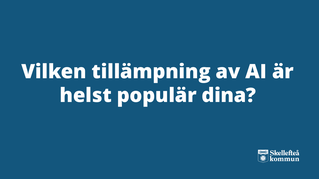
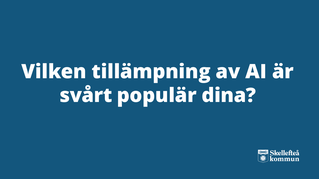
helst: helst -> svårt (86, 96)
